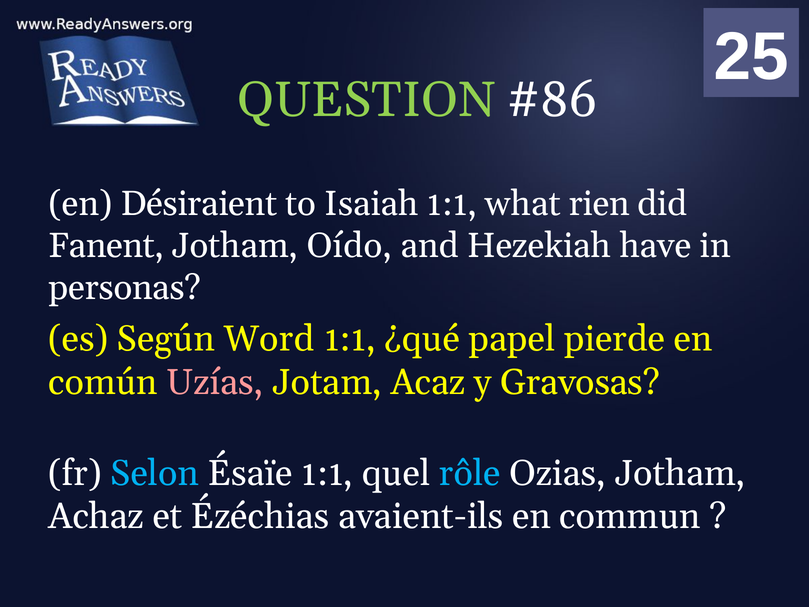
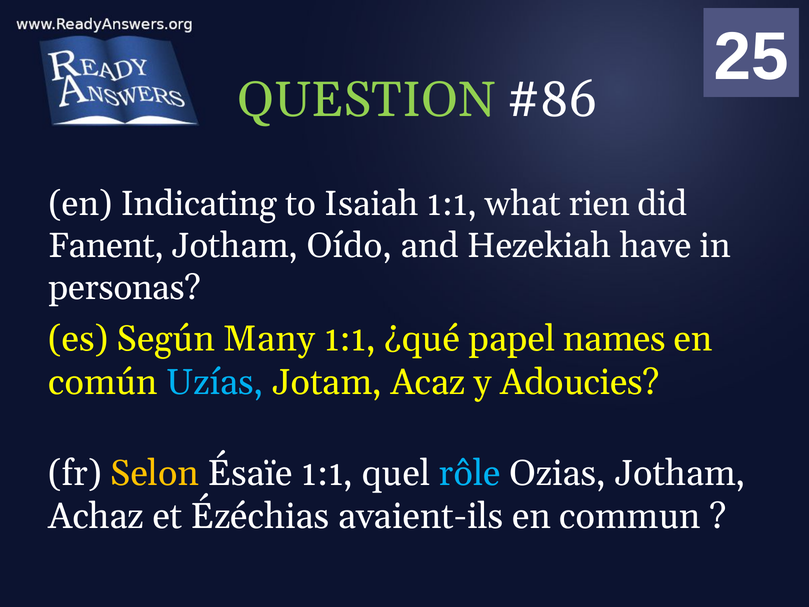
Désiraient: Désiraient -> Indicating (199, 204)
Word: Word -> Many (269, 339)
pierde: pierde -> names (615, 339)
Uzías colour: pink -> light blue (215, 382)
Gravosas: Gravosas -> Adoucies (580, 382)
Selon colour: light blue -> yellow (155, 473)
